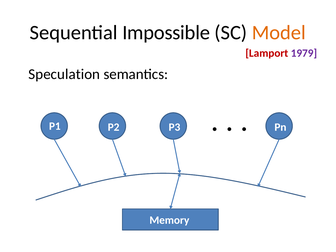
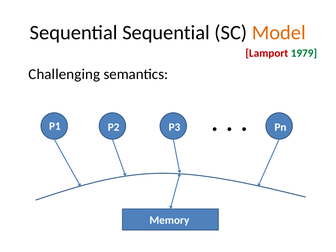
Sequential Impossible: Impossible -> Sequential (166, 33)
1979 colour: purple -> green (304, 53)
Speculation: Speculation -> Challenging (64, 74)
